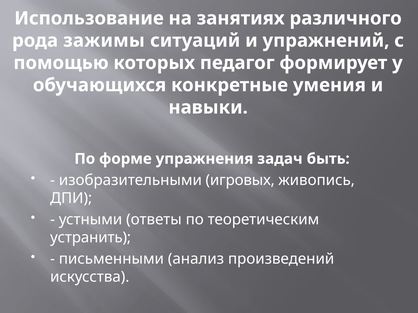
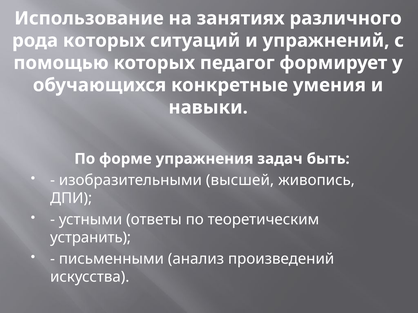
рода зажимы: зажимы -> которых (104, 41)
игровых: игровых -> высшей (240, 180)
